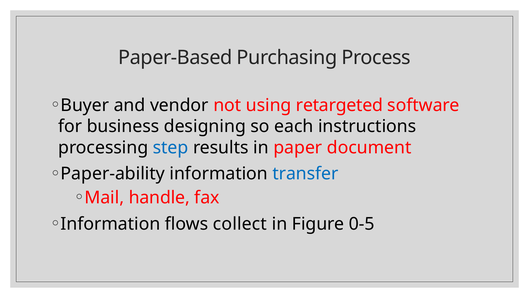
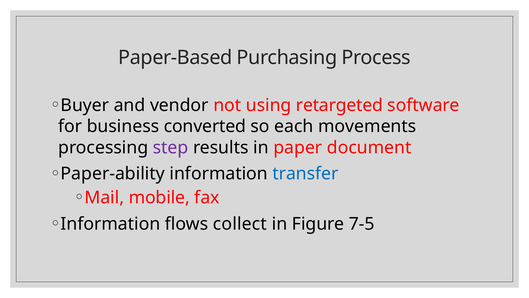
designing: designing -> converted (205, 126)
instructions: instructions -> movements (367, 126)
step colour: blue -> purple (171, 147)
handle: handle -> mobile (159, 197)
0-5: 0-5 -> 7-5 (362, 224)
